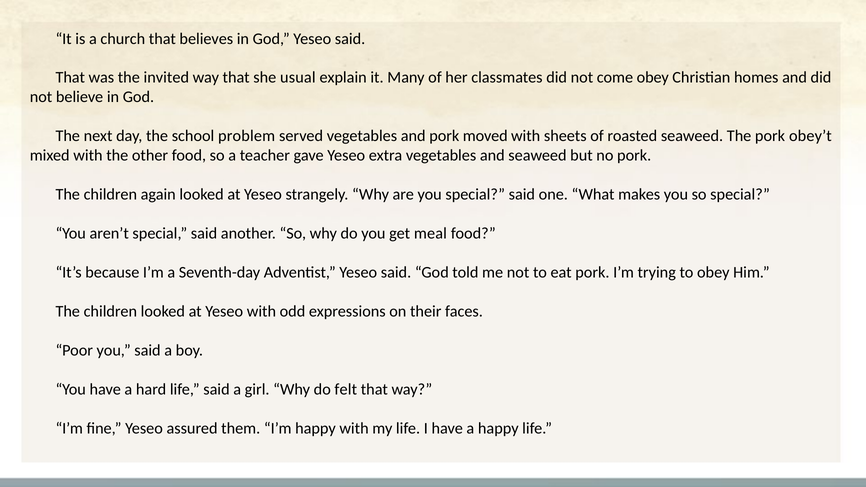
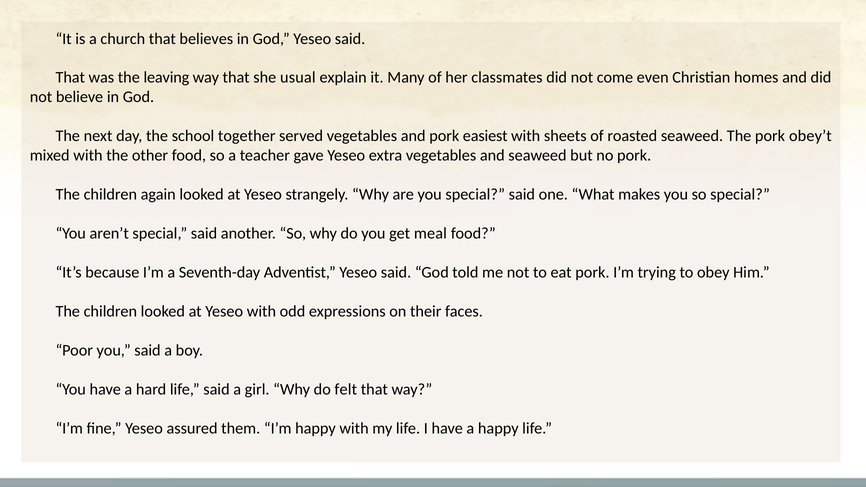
invited: invited -> leaving (166, 78)
come obey: obey -> even (653, 78)
problem: problem -> together (247, 136)
moved: moved -> easiest (485, 136)
